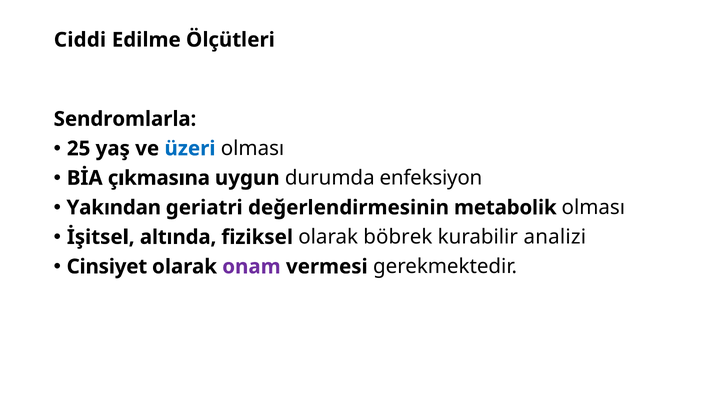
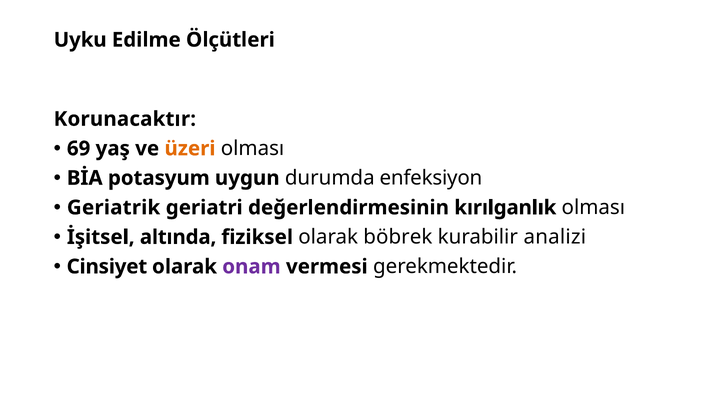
Ciddi: Ciddi -> Uyku (80, 40)
Sendromlarla: Sendromlarla -> Korunacaktır (125, 119)
25: 25 -> 69 (79, 149)
üzeri colour: blue -> orange (190, 149)
çıkmasına: çıkmasına -> potasyum (159, 178)
Yakından: Yakından -> Geriatrik (114, 208)
metabolik: metabolik -> kırılganlık (505, 208)
